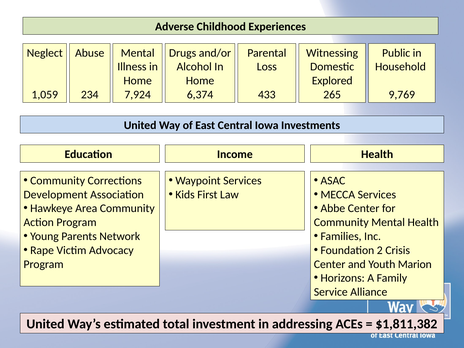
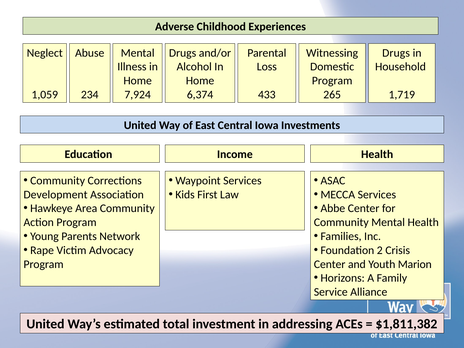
Public: Public -> Drugs (396, 53)
Explored: Explored -> Program (332, 81)
9,769: 9,769 -> 1,719 (402, 95)
